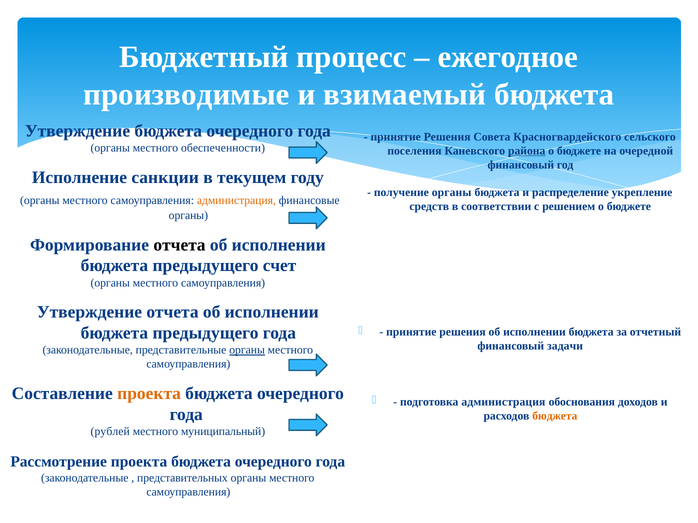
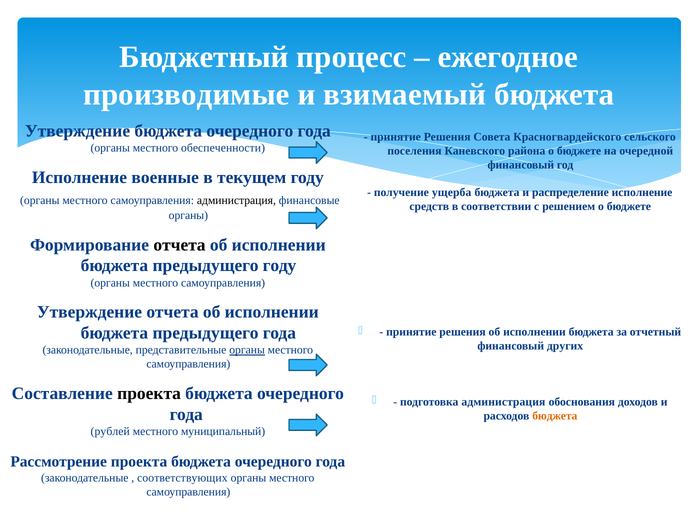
района underline: present -> none (527, 151)
санкции: санкции -> военные (165, 178)
получение органы: органы -> ущерба (452, 193)
распределение укрепление: укрепление -> исполнение (642, 193)
администрация colour: orange -> black (236, 200)
предыдущего счет: счет -> году (280, 266)
задачи: задачи -> других (565, 346)
проекта colour: orange -> black (149, 394)
представительных: представительных -> соответствующих (182, 478)
